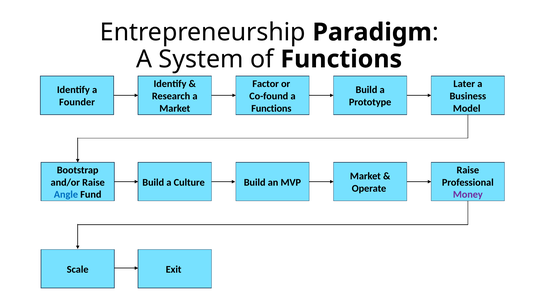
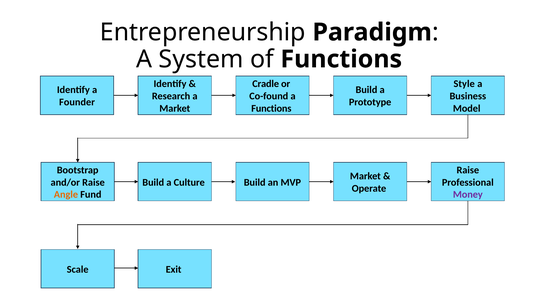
Factor: Factor -> Cradle (266, 84)
Later: Later -> Style (464, 84)
Angle colour: blue -> orange (66, 195)
